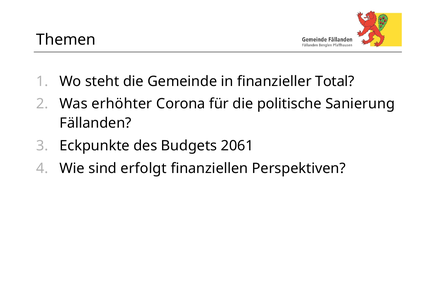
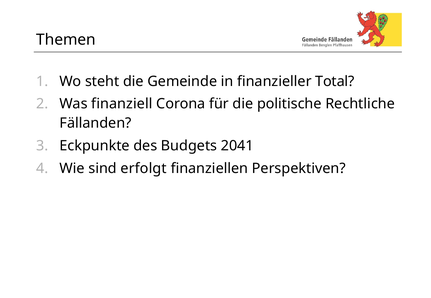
erhöhter: erhöhter -> finanziell (122, 104)
Sanierung: Sanierung -> Rechtliche (360, 104)
2061: 2061 -> 2041 (237, 146)
